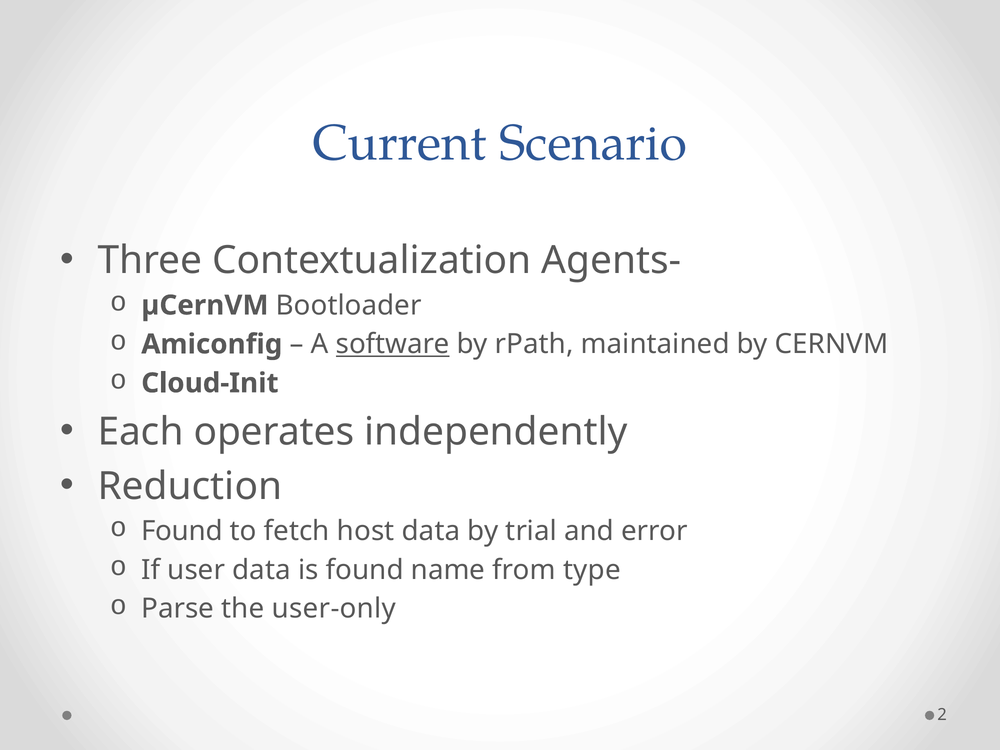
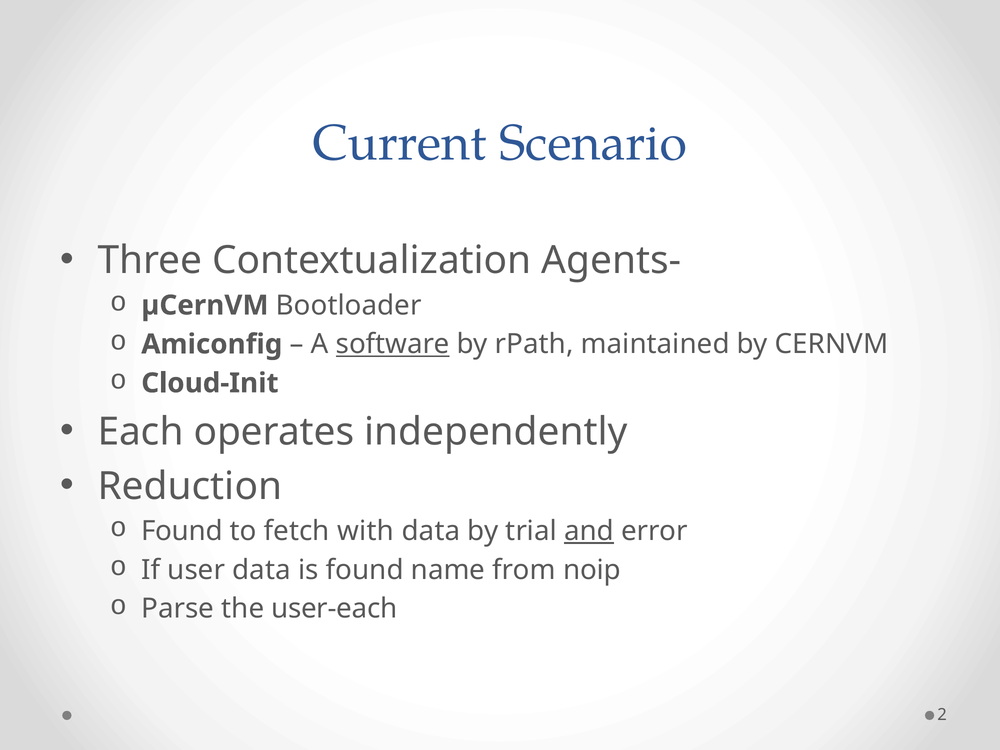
host: host -> with (366, 531)
and underline: none -> present (589, 531)
type: type -> noip (592, 570)
user-only: user-only -> user-each (334, 609)
